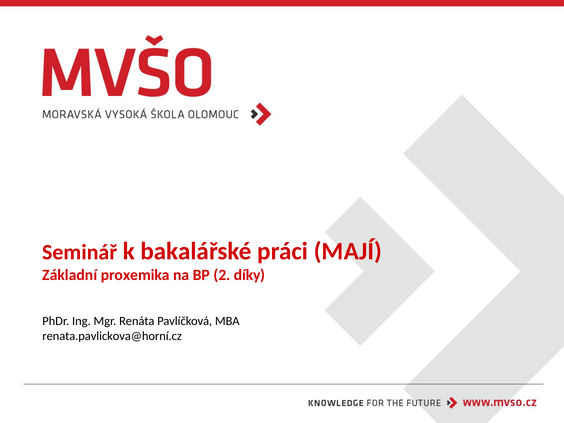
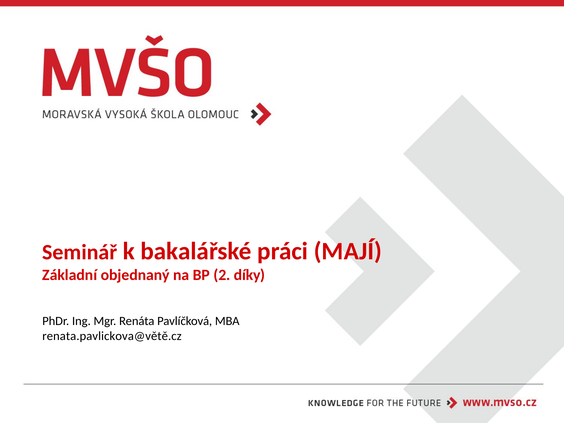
proxemika: proxemika -> objednaný (135, 275)
renata.pavlickova@horní.cz: renata.pavlickova@horní.cz -> renata.pavlickova@větě.cz (112, 336)
